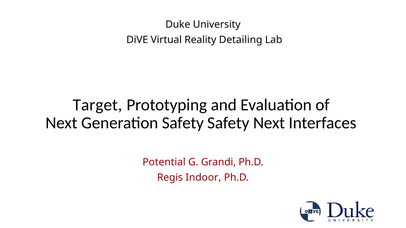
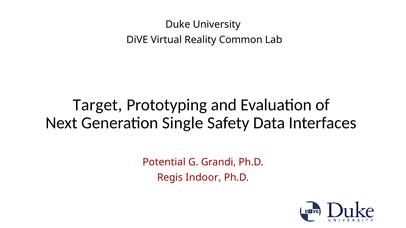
Detailing: Detailing -> Common (241, 40)
Generation Safety: Safety -> Single (183, 123)
Safety Next: Next -> Data (269, 123)
